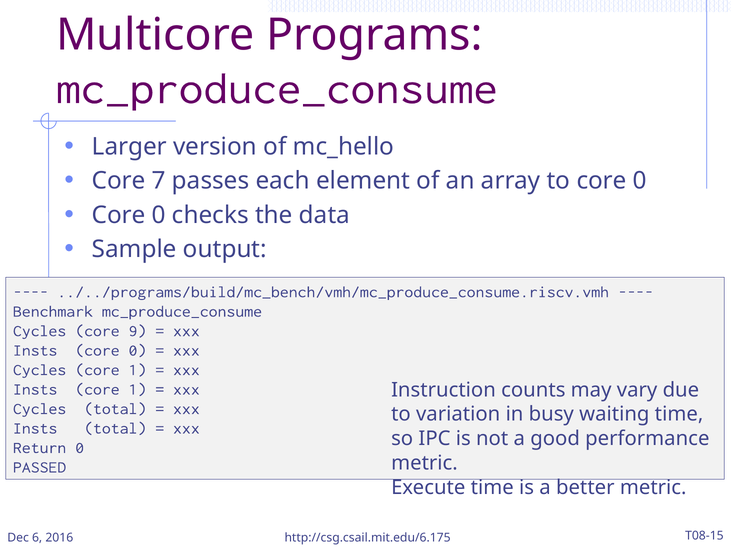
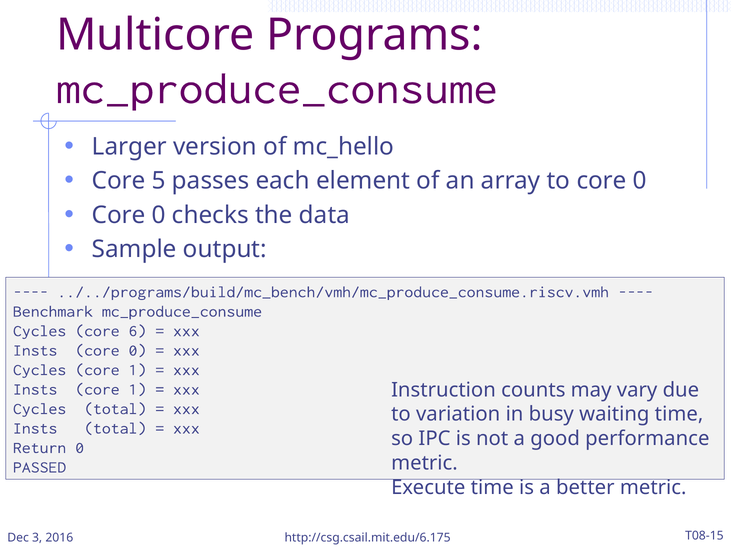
7: 7 -> 5 (159, 181)
9: 9 -> 6 (137, 331)
6: 6 -> 3 (37, 538)
